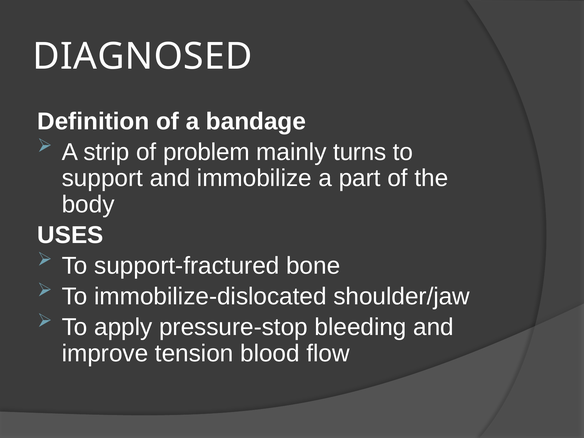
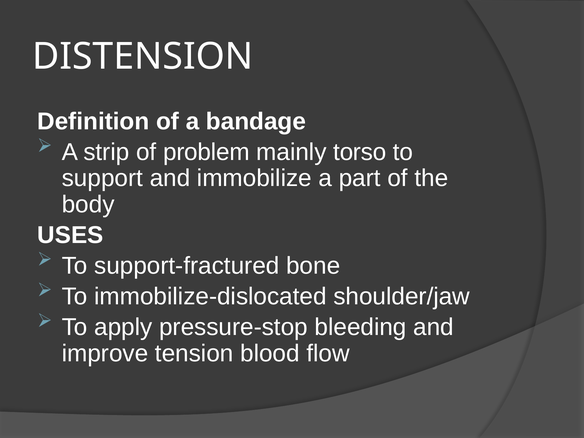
DIAGNOSED: DIAGNOSED -> DISTENSION (143, 57)
turns: turns -> torso (360, 152)
